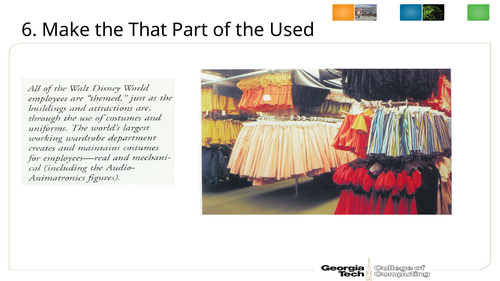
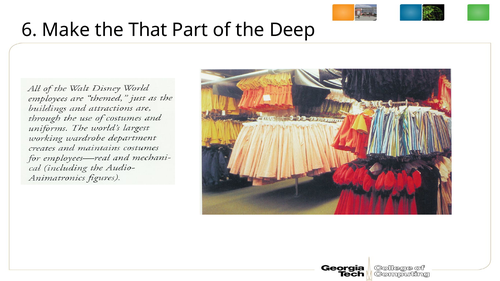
Used: Used -> Deep (292, 30)
